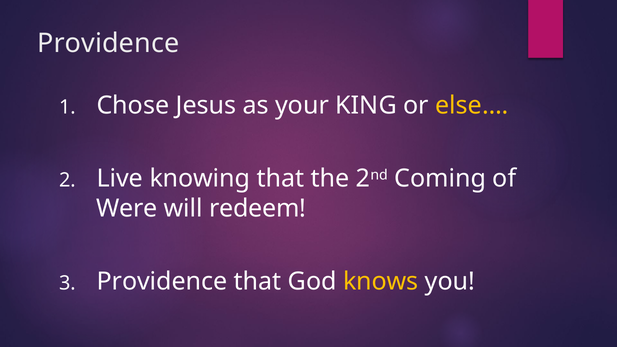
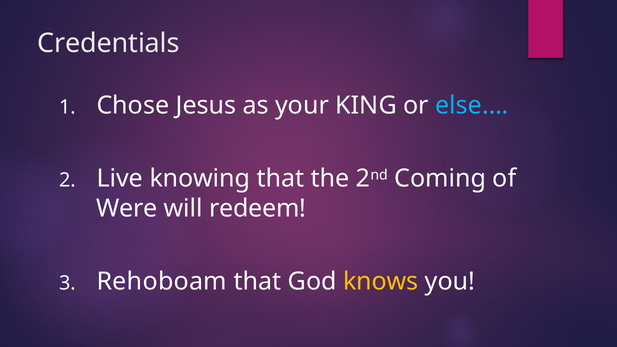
Providence: Providence -> Credentials (108, 43)
else… colour: yellow -> light blue (472, 106)
Providence: Providence -> Rehoboam (162, 282)
